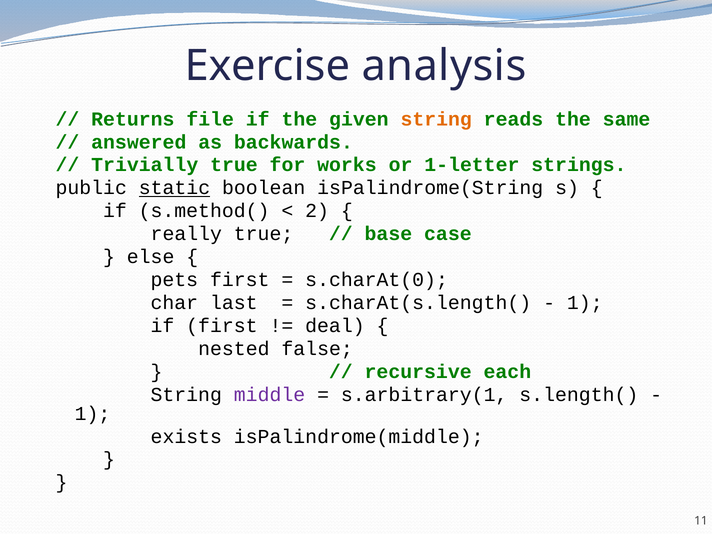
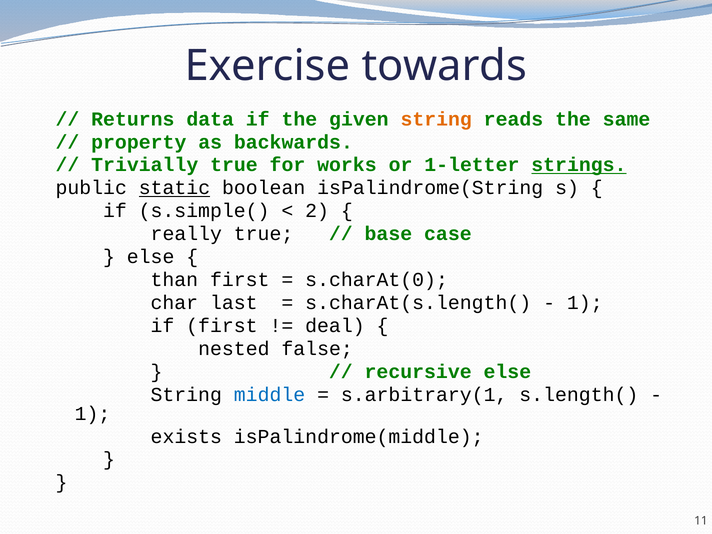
analysis: analysis -> towards (444, 66)
file: file -> data (210, 119)
answered: answered -> property (139, 142)
strings underline: none -> present (579, 165)
s.method(: s.method( -> s.simple( (204, 211)
pets: pets -> than (174, 280)
recursive each: each -> else (507, 372)
middle colour: purple -> blue (270, 395)
